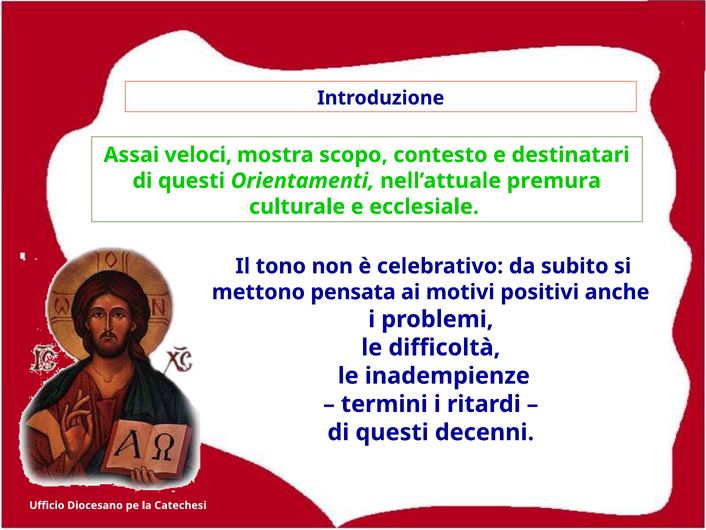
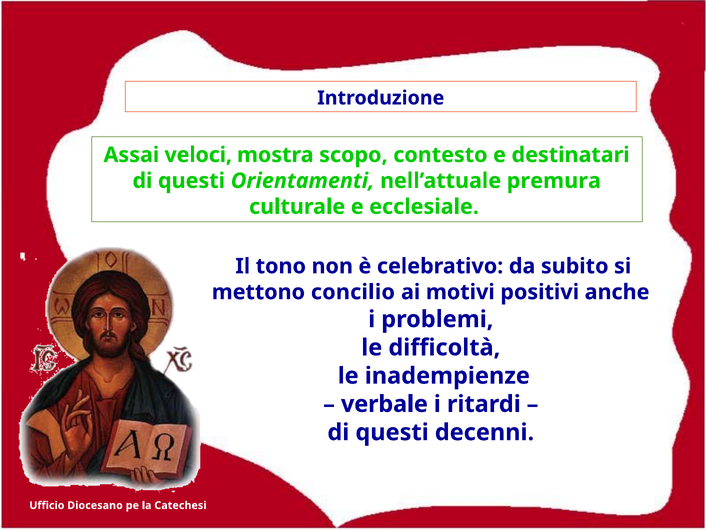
pensata: pensata -> concilio (353, 292)
termini: termini -> verbale (384, 404)
